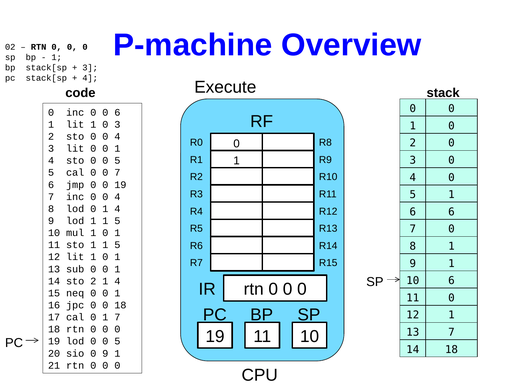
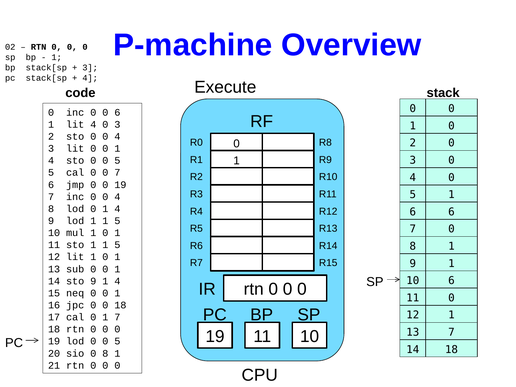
1 lit 1: 1 -> 4 (93, 124)
sto 2: 2 -> 9 (93, 281)
0 9: 9 -> 8 (105, 353)
